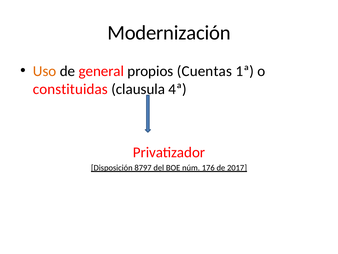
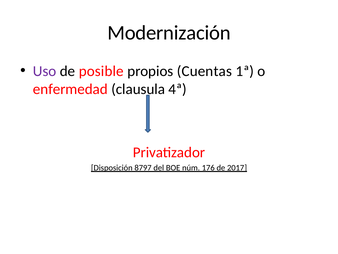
Uso colour: orange -> purple (45, 71)
general: general -> posible (101, 71)
constituidas: constituidas -> enfermedad (70, 89)
